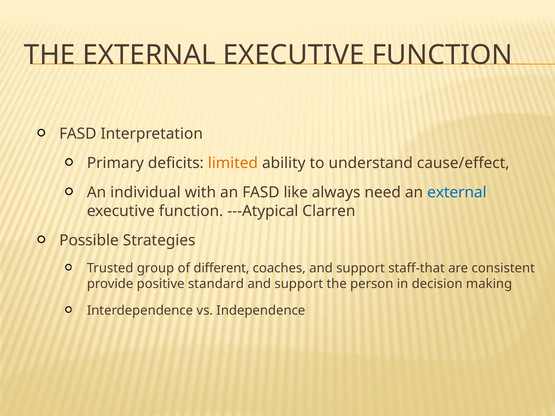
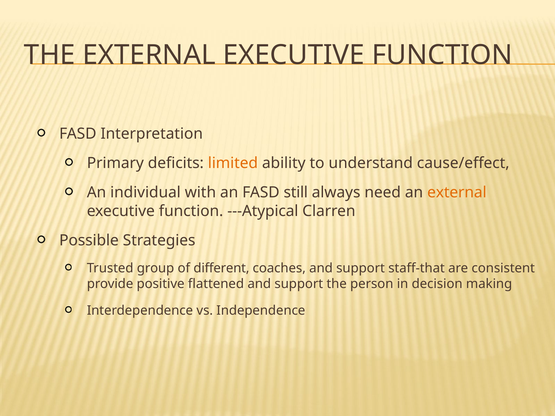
like: like -> still (296, 193)
external colour: blue -> orange (457, 193)
standard: standard -> flattened (216, 284)
